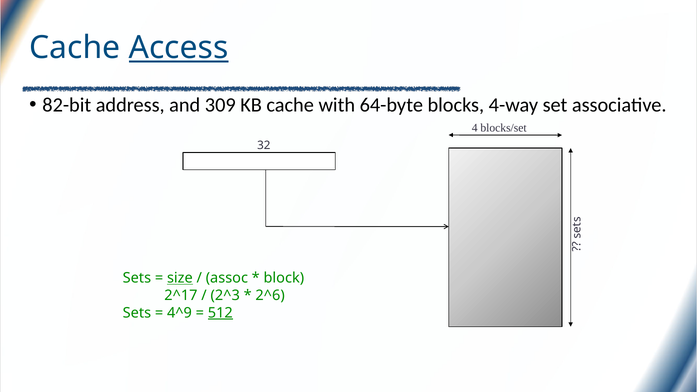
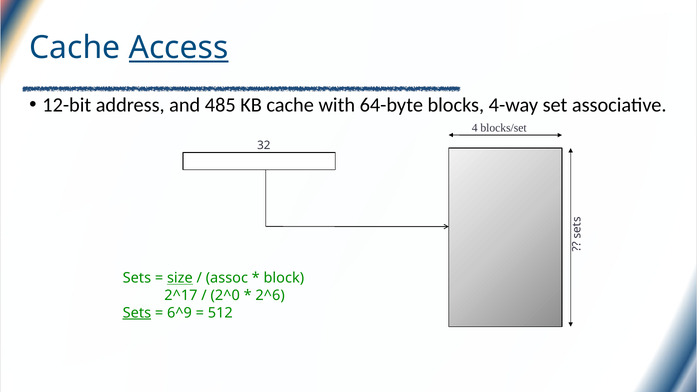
82-bit: 82-bit -> 12-bit (67, 105)
309: 309 -> 485 (220, 105)
2^3: 2^3 -> 2^0 (225, 295)
Sets underline: none -> present (137, 313)
4^9: 4^9 -> 6^9 (179, 313)
512 underline: present -> none (220, 313)
